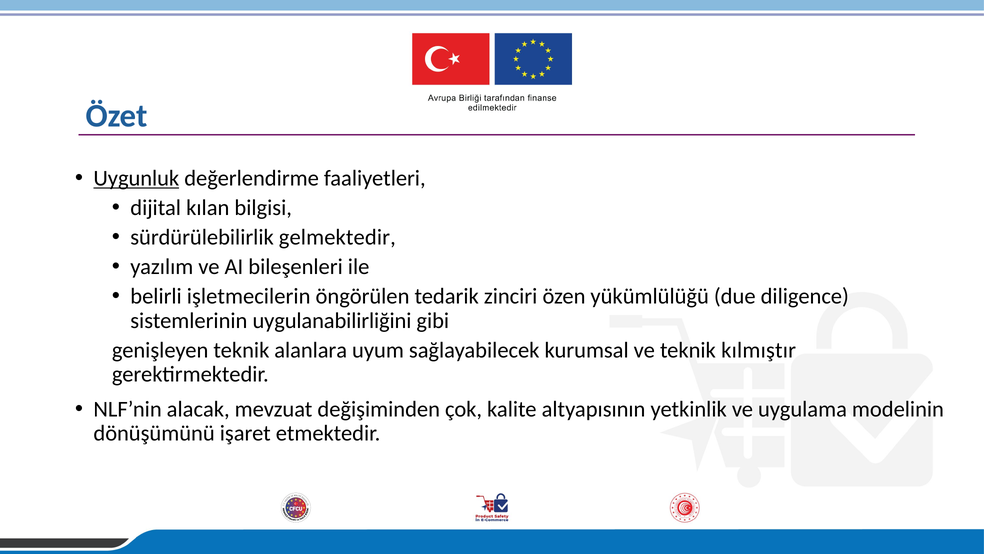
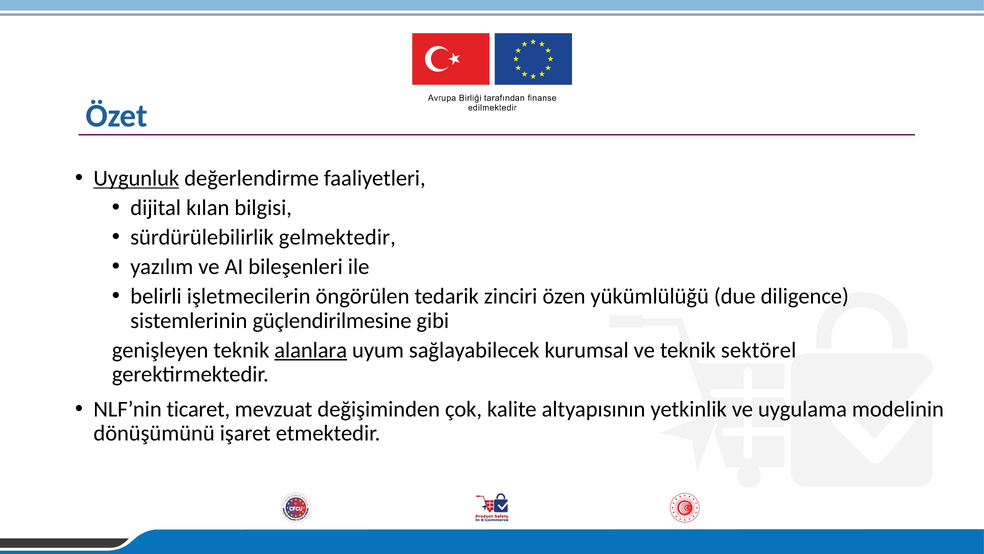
uygulanabilirliğini: uygulanabilirliğini -> güçlendirilmesine (332, 320)
alanlara underline: none -> present (311, 350)
kılmıştır: kılmıştır -> sektörel (759, 350)
alacak: alacak -> ticaret (198, 409)
